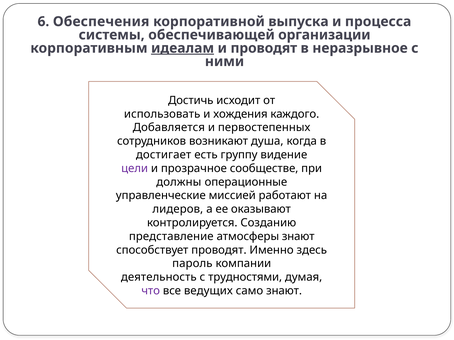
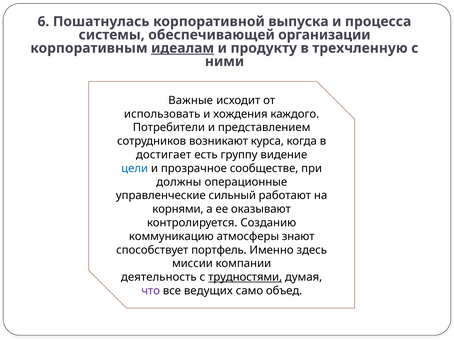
Обеспечения: Обеспечения -> Пошатнулась (101, 22)
и проводят: проводят -> продукту (264, 48)
неразрывное: неразрывное -> трехчленную (360, 48)
Достичь: Достичь -> Важные (191, 100)
Добавляется: Добавляется -> Потребители (169, 128)
первостепенных: первостепенных -> представлением (264, 128)
душа: душа -> курса (267, 141)
цели colour: purple -> blue (135, 169)
миссией: миссией -> сильный (232, 196)
лидеров: лидеров -> корнями (178, 209)
представление: представление -> коммуникацию (171, 237)
способствует проводят: проводят -> портфель (219, 250)
пароль: пароль -> миссии (192, 264)
трудностями underline: none -> present (245, 278)
само знают: знают -> объед (284, 291)
